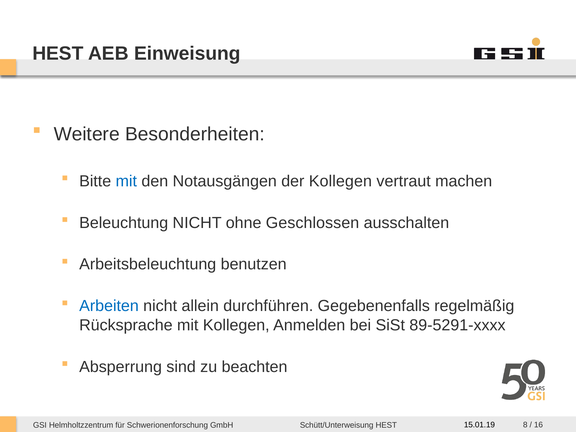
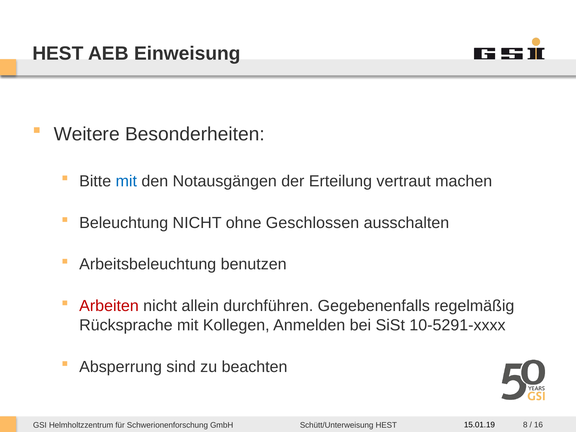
der Kollegen: Kollegen -> Erteilung (340, 181)
Arbeiten colour: blue -> red (109, 306)
89-5291-xxxx: 89-5291-xxxx -> 10-5291-xxxx (457, 325)
